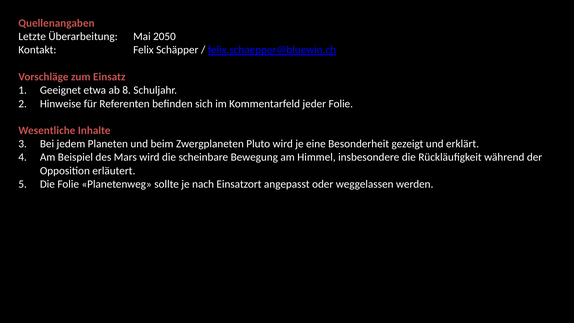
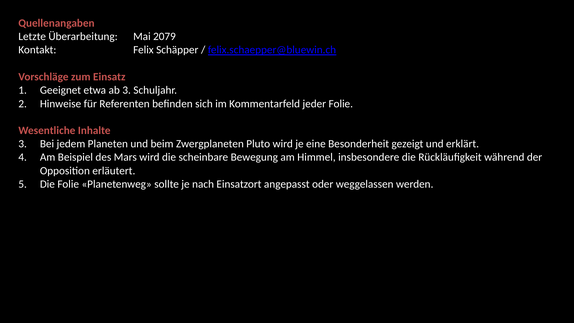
2050: 2050 -> 2079 (164, 36)
ab 8: 8 -> 3 (127, 90)
